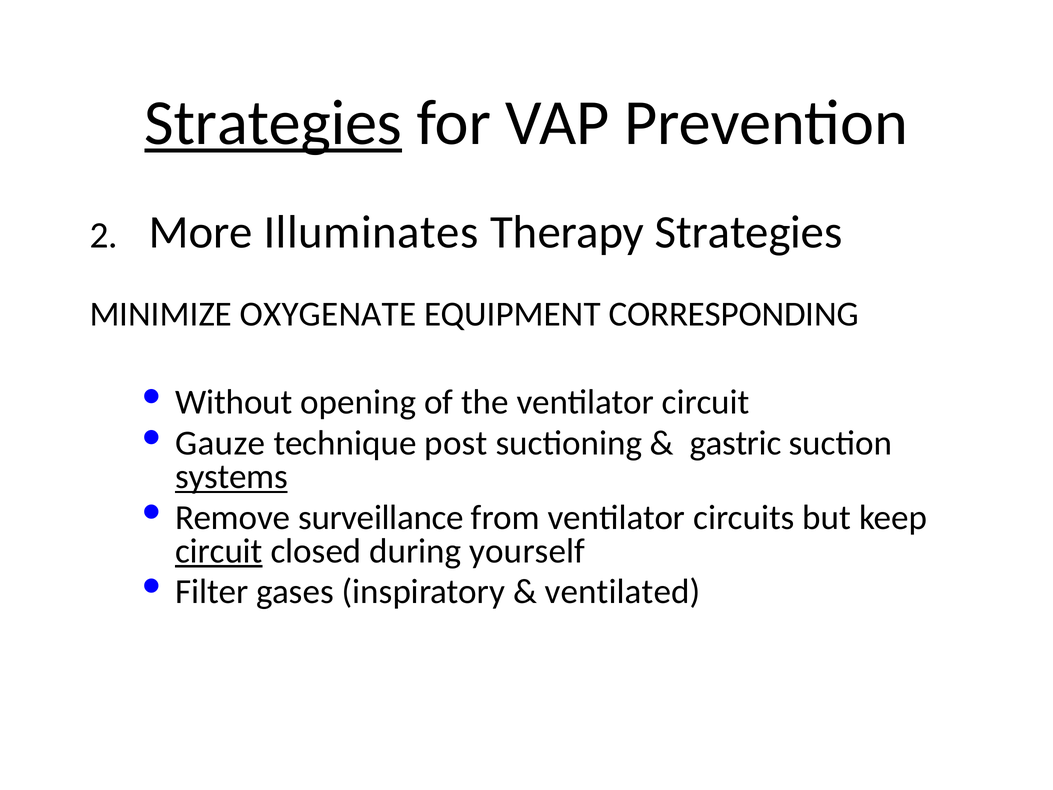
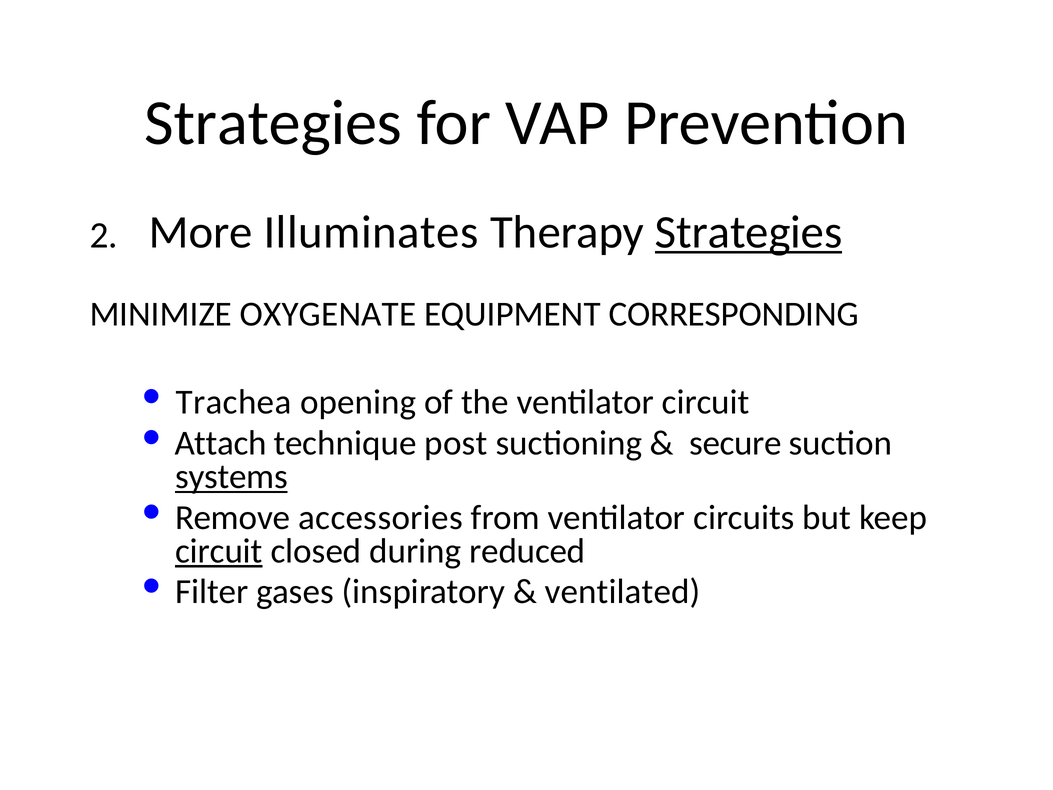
Strategies underline: present -> none (273, 123)
Strategies underline: none -> present (749, 232)
Without: Without -> Trachea (234, 402)
Gauze: Gauze -> Attach (221, 443)
gastric: gastric -> secure (735, 443)
surveillance: surveillance -> accessories (381, 517)
yourself: yourself -> reduced (527, 551)
